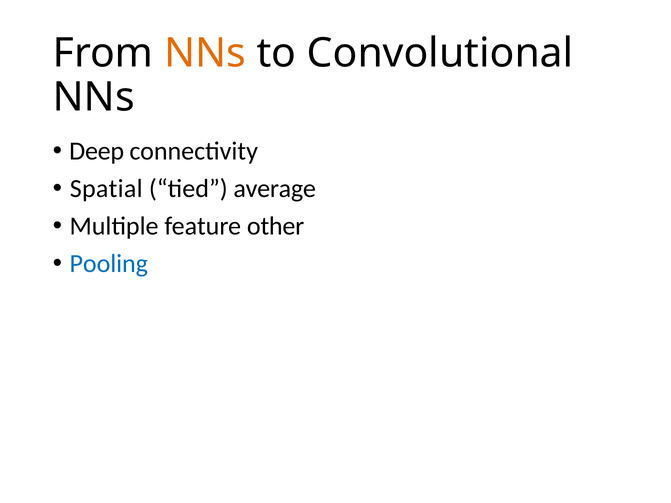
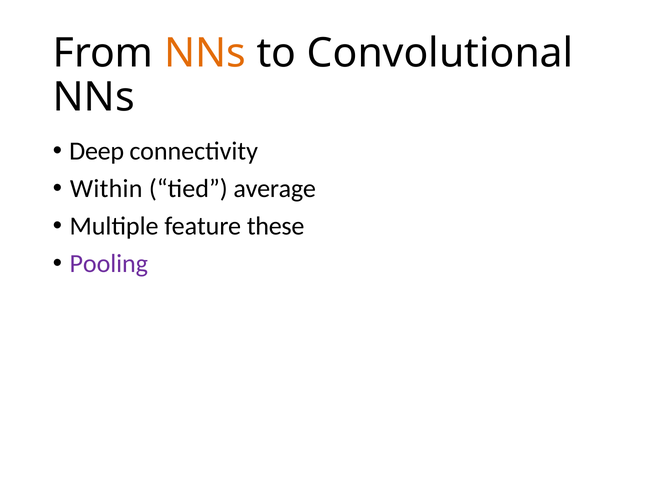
Spatial: Spatial -> Within (106, 189)
other: other -> these (276, 226)
Pooling colour: blue -> purple (109, 264)
